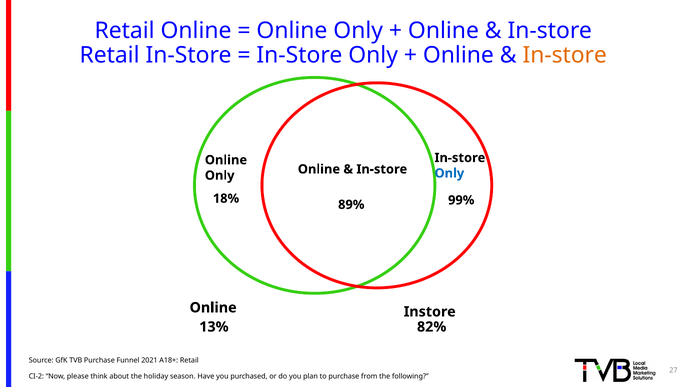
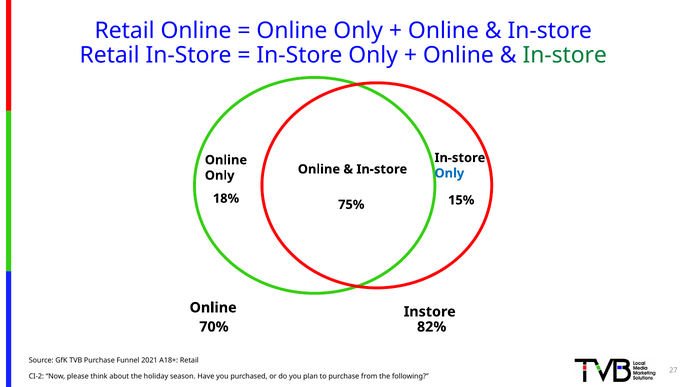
In-store colour: orange -> green (565, 55)
99%: 99% -> 15% (461, 200)
89%: 89% -> 75% (351, 204)
13%: 13% -> 70% (214, 326)
